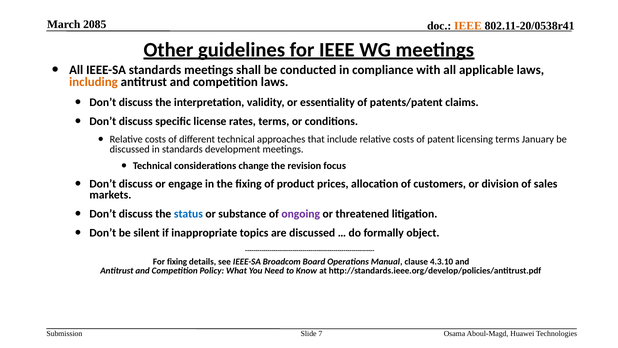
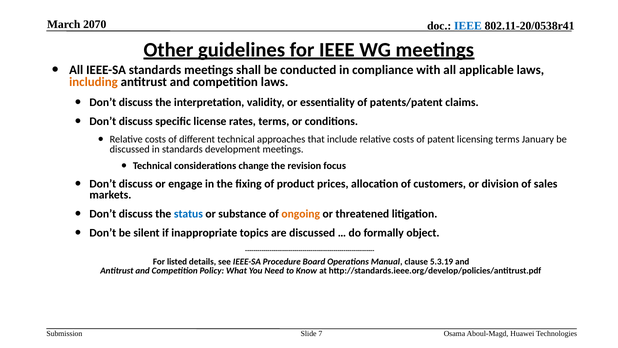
2085: 2085 -> 2070 (95, 25)
IEEE colour: orange -> blue (468, 26)
ongoing colour: purple -> orange (301, 214)
For fixing: fixing -> listed (177, 262)
Broadcom: Broadcom -> Procedure (282, 262)
4.3.10: 4.3.10 -> 5.3.19 (442, 262)
